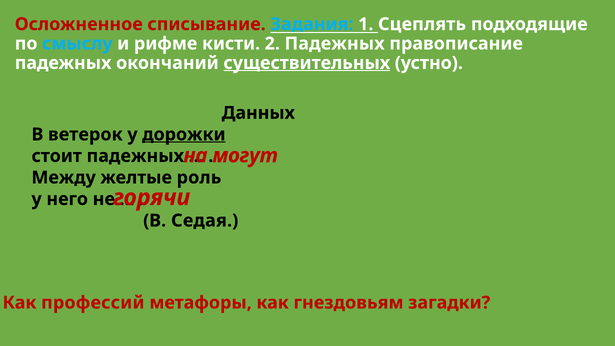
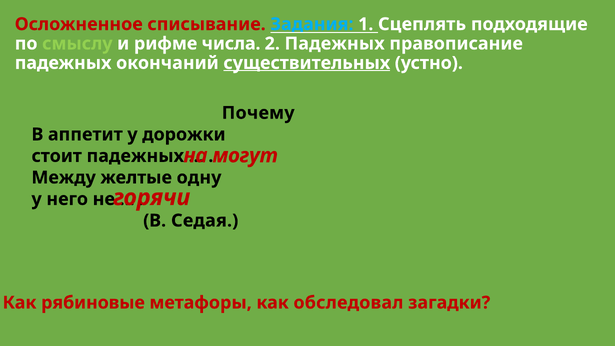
смыслу colour: light blue -> light green (77, 44)
кисти: кисти -> числа (231, 44)
Данных: Данных -> Почему (258, 113)
ветерок: ветерок -> аппетит (85, 134)
дорожки underline: present -> none (184, 134)
роль: роль -> одну (199, 178)
профессий: профессий -> рябиновые (93, 303)
гнездовьям: гнездовьям -> обследовал (348, 303)
